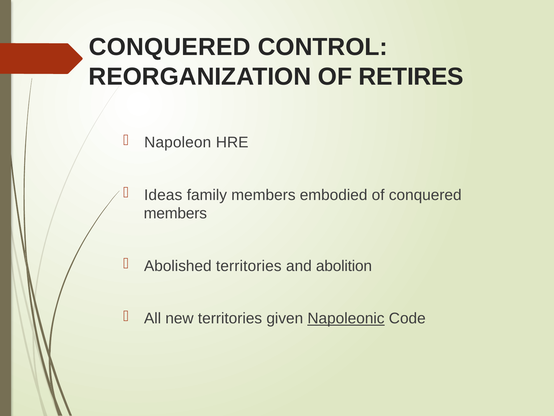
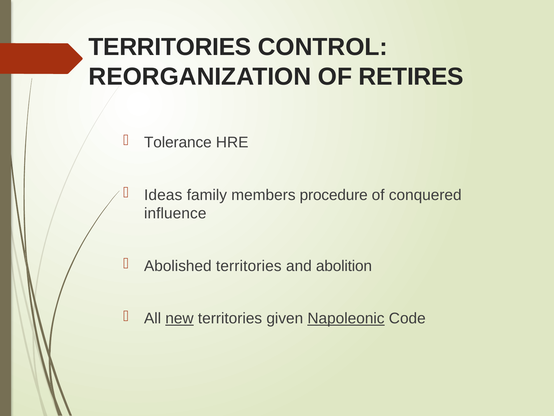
CONQUERED: CONQUERED -> TERRITORIES (170, 47)
Napoleon: Napoleon -> Tolerance (178, 142)
embodied: embodied -> procedure (334, 195)
members: members -> influence (175, 213)
new underline: none -> present (179, 318)
